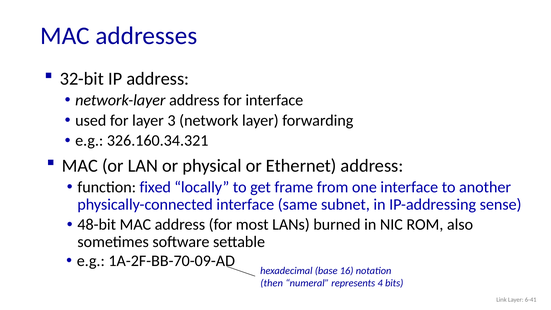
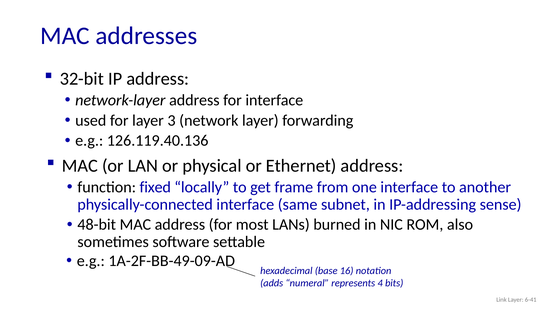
326.160.34.321: 326.160.34.321 -> 126.119.40.136 (158, 141)
1A-2F-BB-70-09-AD: 1A-2F-BB-70-09-AD -> 1A-2F-BB-49-09-AD (172, 261)
then: then -> adds (272, 283)
